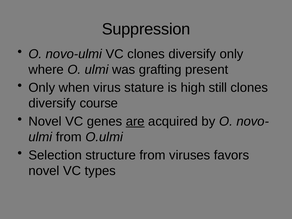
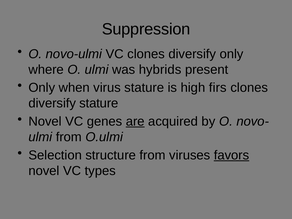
grafting: grafting -> hybrids (160, 70)
still: still -> firs (218, 88)
diversify course: course -> stature (99, 103)
favors underline: none -> present (232, 155)
